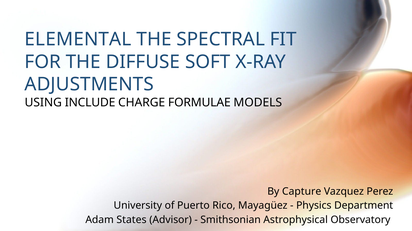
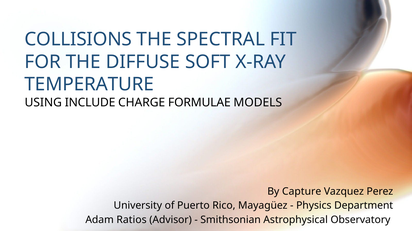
ELEMENTAL: ELEMENTAL -> COLLISIONS (78, 39)
ADJUSTMENTS: ADJUSTMENTS -> TEMPERATURE (89, 85)
States: States -> Ratios (132, 220)
